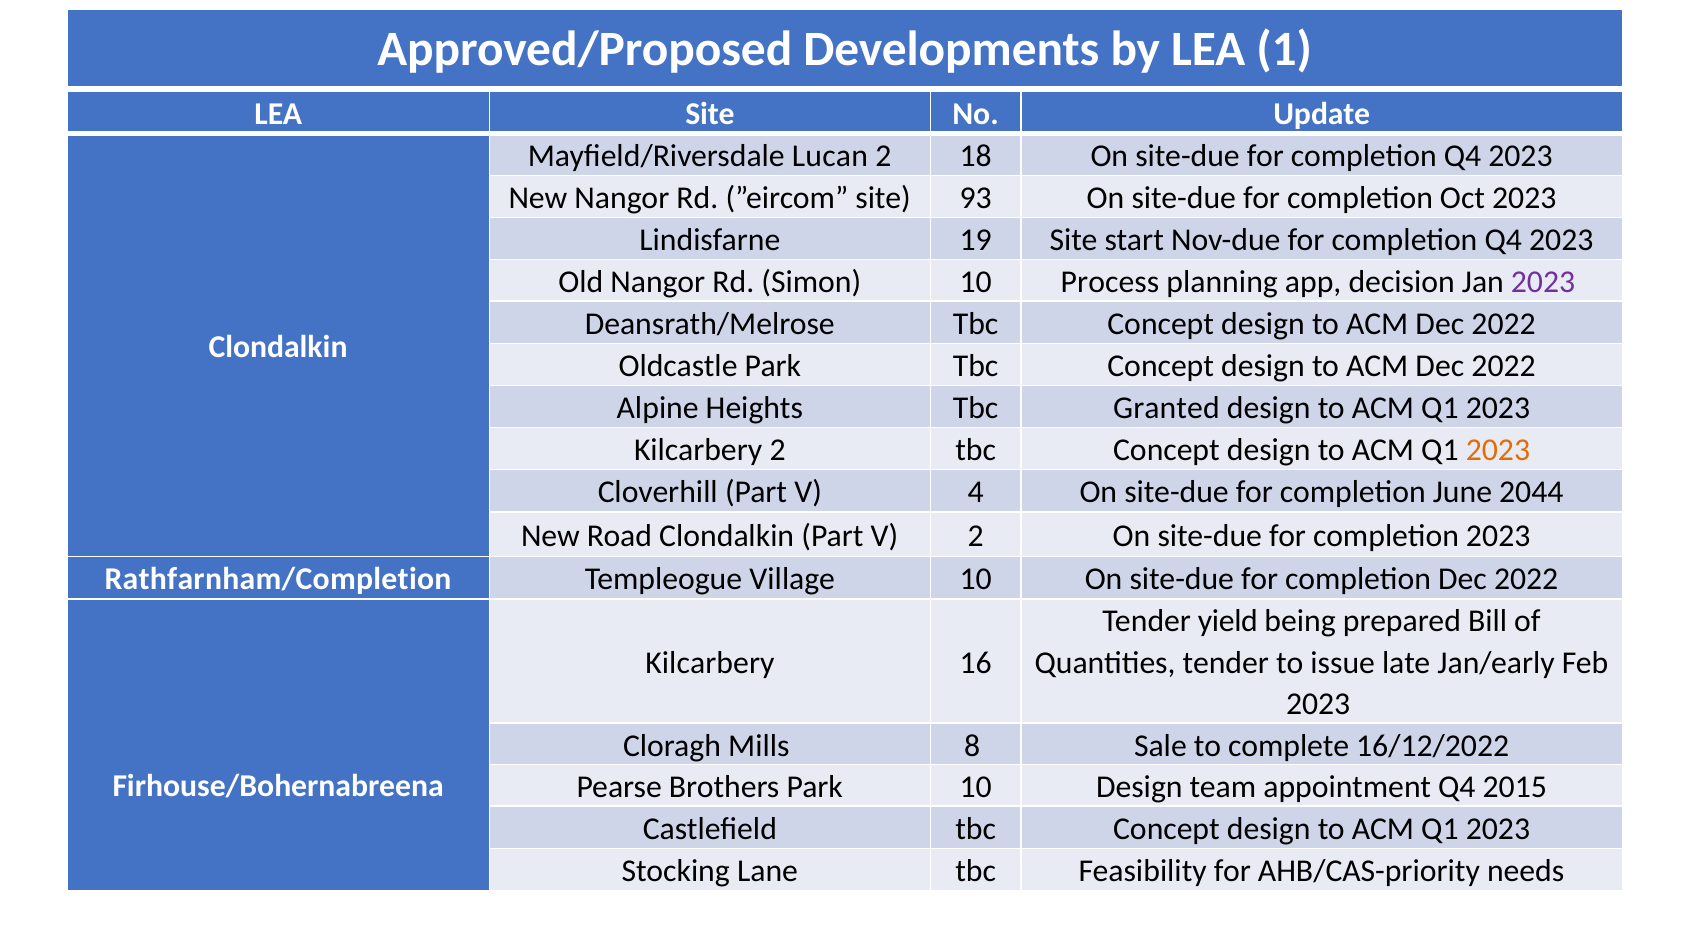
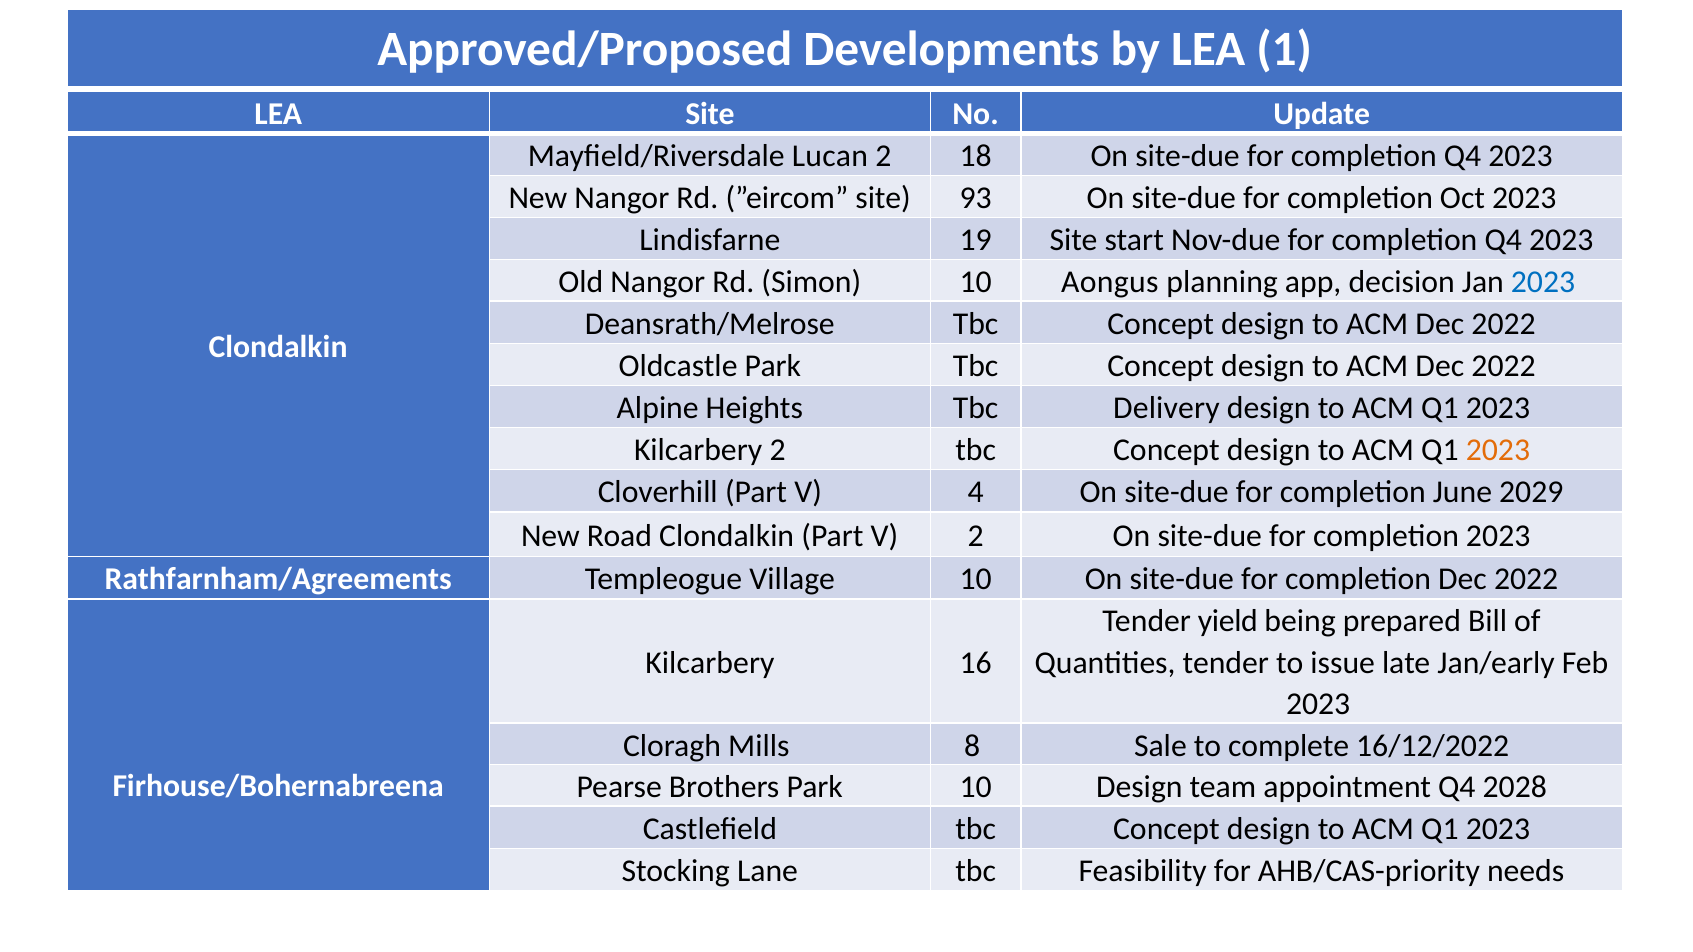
Process: Process -> Aongus (1110, 282)
2023 colour: purple -> blue (1543, 282)
Granted: Granted -> Delivery (1166, 408)
2044: 2044 -> 2029 (1531, 493)
Rathfarnham/Completion: Rathfarnham/Completion -> Rathfarnham/Agreements (278, 579)
2015: 2015 -> 2028 (1515, 787)
